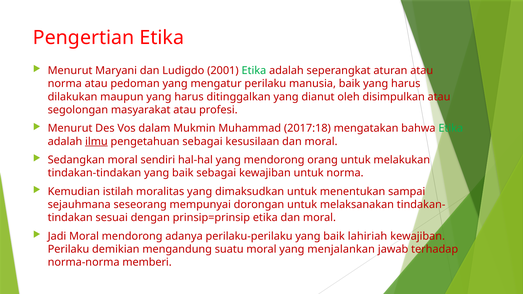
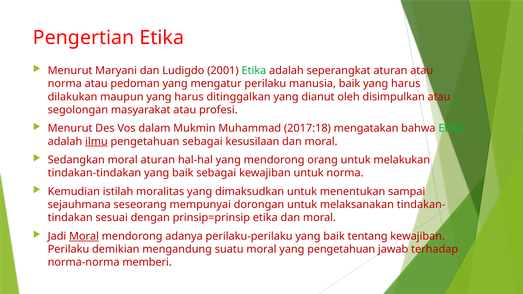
moral sendiri: sendiri -> aturan (158, 160)
Moral underline: none -> present (84, 236)
lahiriah: lahiriah -> tentang (368, 236)
yang menjalankan: menjalankan -> pengetahuan (341, 249)
